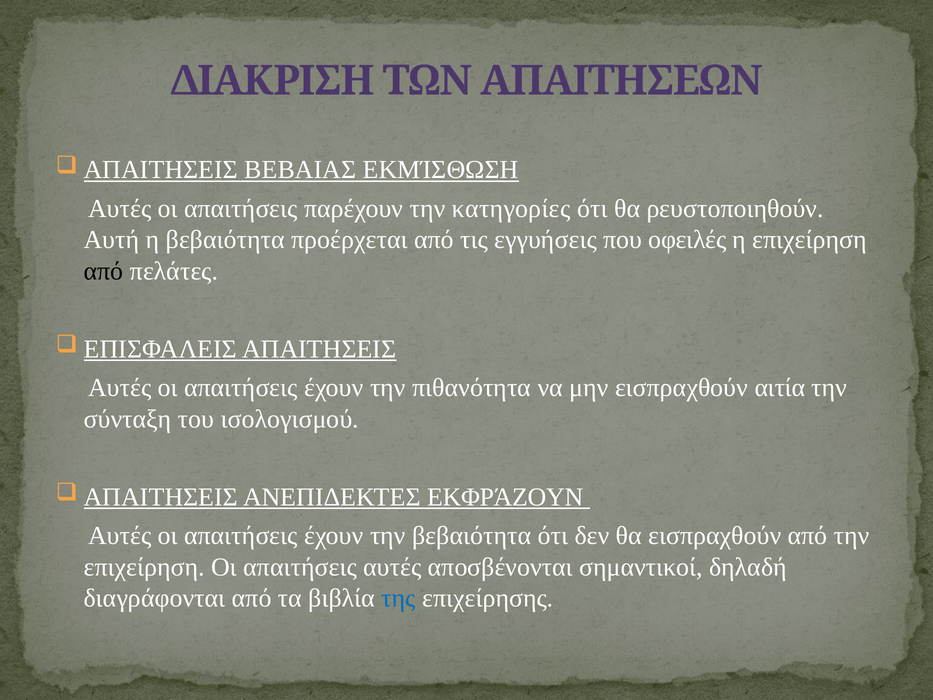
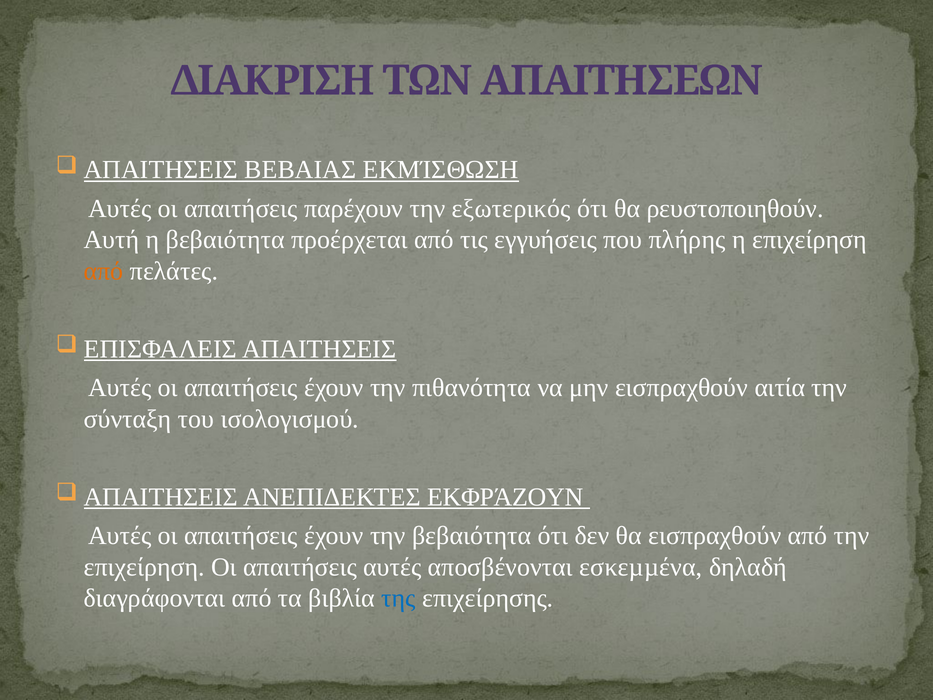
κατηγορίες: κατηγορίες -> εξωτερικός (511, 209)
οφειλές: οφειλές -> πλήρης (687, 240)
από colour: black -> orange (104, 271)
σημαντικοί: σημαντικοί -> εσκεµµένα (641, 567)
